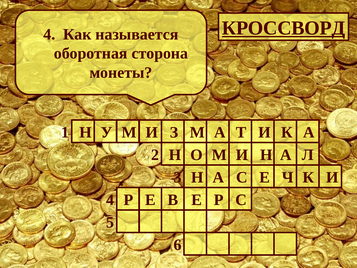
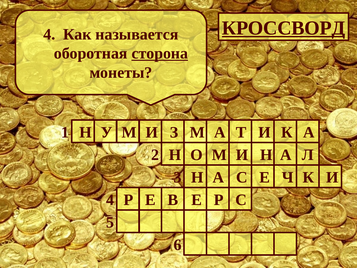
сторона underline: none -> present (160, 53)
